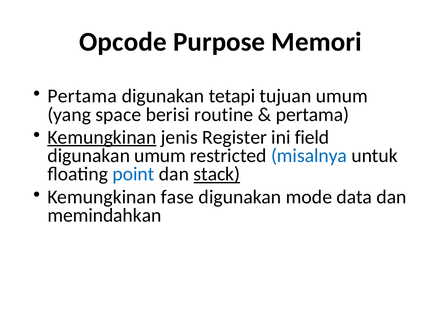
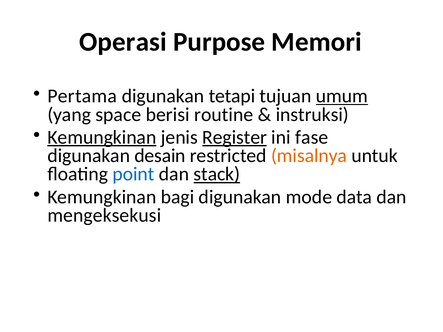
Opcode: Opcode -> Operasi (123, 42)
umum underline: none -> present (342, 96)
pertama: pertama -> instruksi (312, 115)
Register underline: none -> present (235, 137)
field: field -> fase (312, 137)
digunakan umum: umum -> desain (160, 156)
misalnya colour: blue -> orange (309, 156)
fase: fase -> bagi (178, 197)
memindahkan: memindahkan -> mengeksekusi (104, 215)
